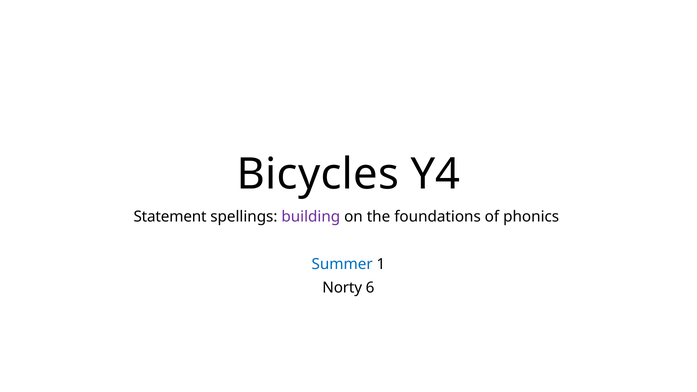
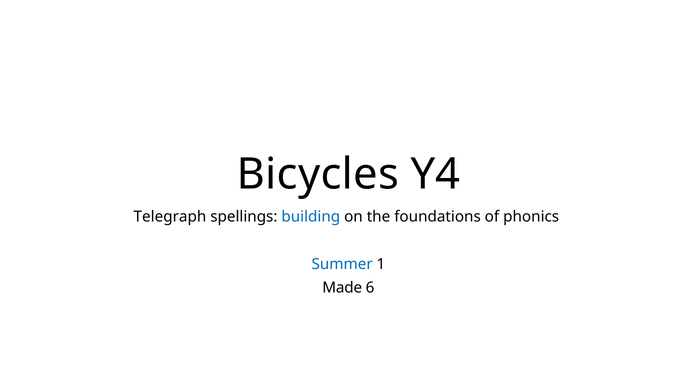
Statement: Statement -> Telegraph (170, 217)
building colour: purple -> blue (311, 217)
Norty: Norty -> Made (342, 288)
